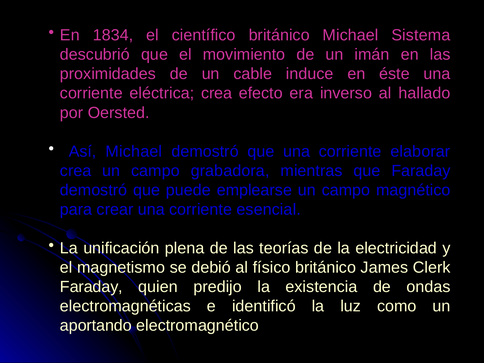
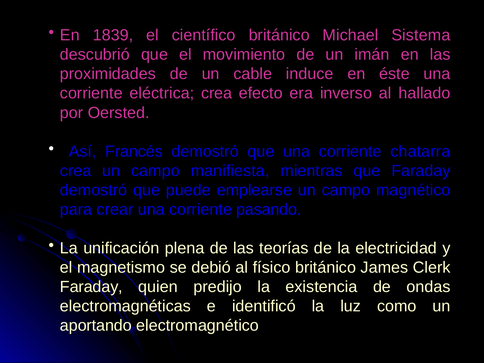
1834: 1834 -> 1839 (113, 35)
Así Michael: Michael -> Francés (134, 151)
elaborar: elaborar -> chatarra (420, 151)
grabadora: grabadora -> manifiesta (230, 171)
esencial: esencial -> pasando (269, 209)
